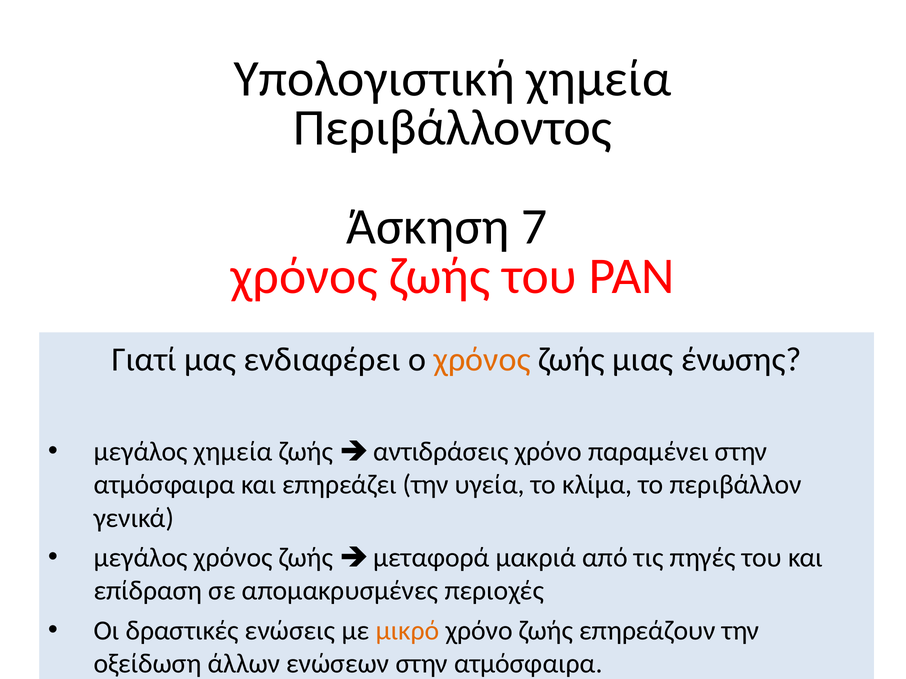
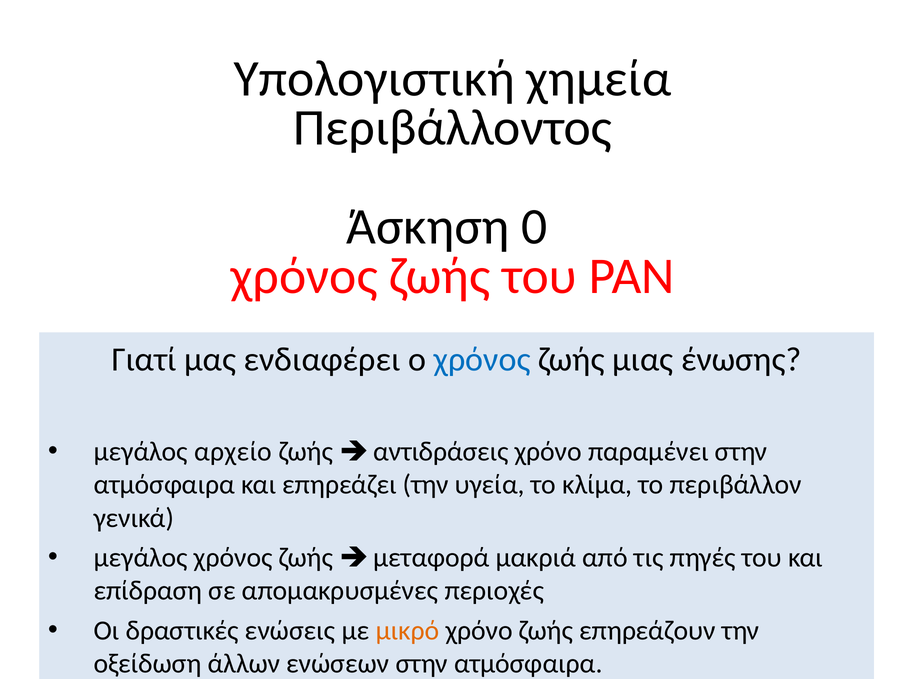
7: 7 -> 0 (534, 227)
χρόνος colour: orange -> blue (482, 360)
μεγάλος χημεία: χημεία -> αρχείο (233, 452)
